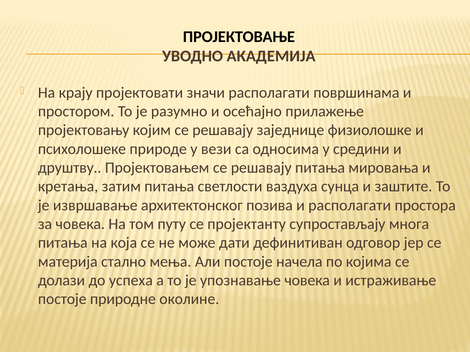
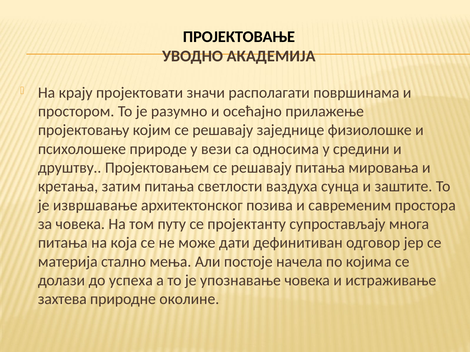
и располагати: располагати -> савременим (350, 205)
постоје: постоје -> захтева (62, 299)
